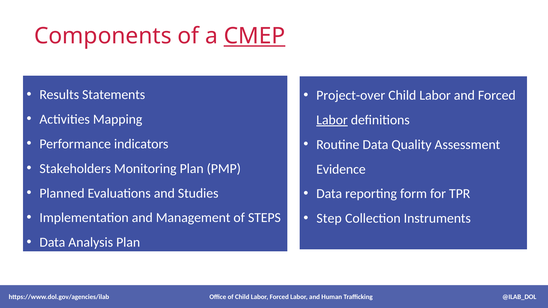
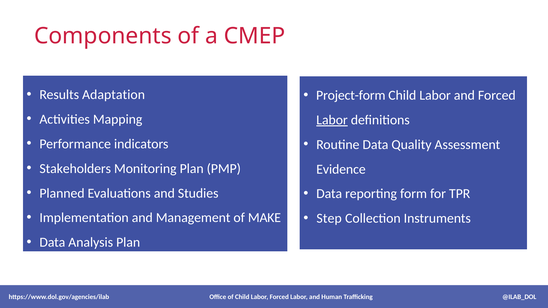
CMEP underline: present -> none (255, 36)
Statements: Statements -> Adaptation (114, 95)
Project-over: Project-over -> Project-form (351, 95)
STEPS: STEPS -> MAKE (264, 218)
